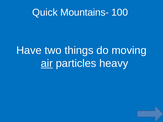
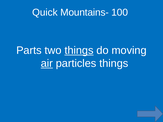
Have: Have -> Parts (29, 50)
things underline: none -> present (79, 50)
particles heavy: heavy -> things (114, 63)
